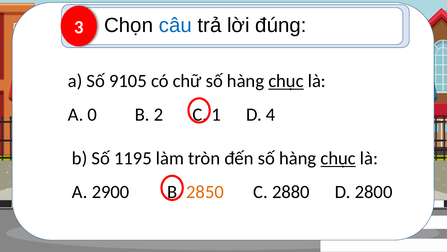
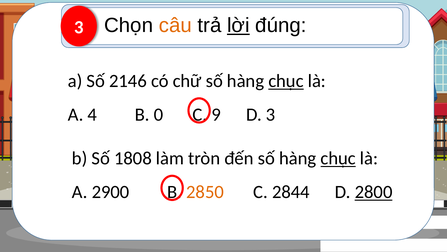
câu colour: blue -> orange (175, 25)
lời underline: none -> present (238, 25)
9105: 9105 -> 2146 (128, 81)
0: 0 -> 4 (92, 114)
2: 2 -> 0 (159, 114)
1: 1 -> 9 (216, 114)
D 4: 4 -> 3 (271, 114)
1195: 1195 -> 1808 (133, 158)
2880: 2880 -> 2844 (291, 192)
2800 underline: none -> present (374, 192)
